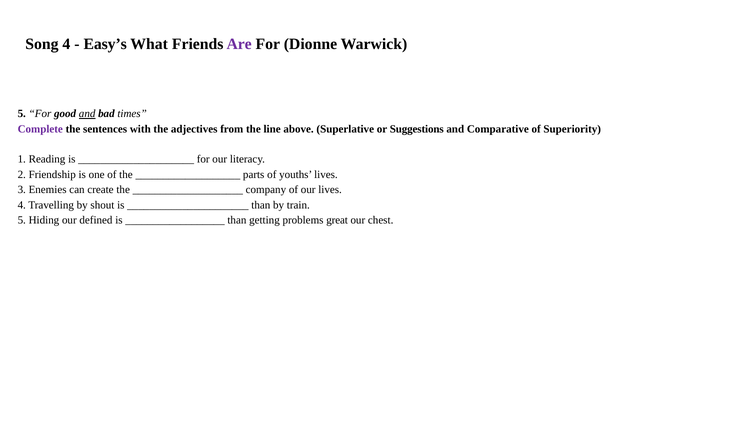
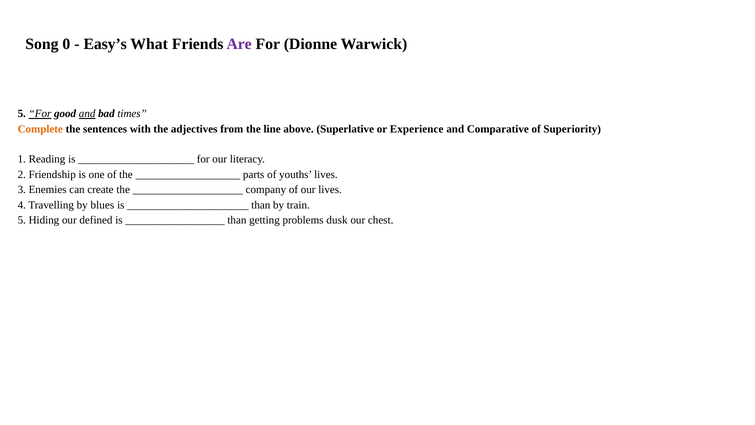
Song 4: 4 -> 0 (66, 44)
For underline: none -> present (40, 114)
Complete colour: purple -> orange (40, 129)
Suggestions: Suggestions -> Experience (417, 129)
shout: shout -> blues (102, 205)
great: great -> dusk (337, 220)
